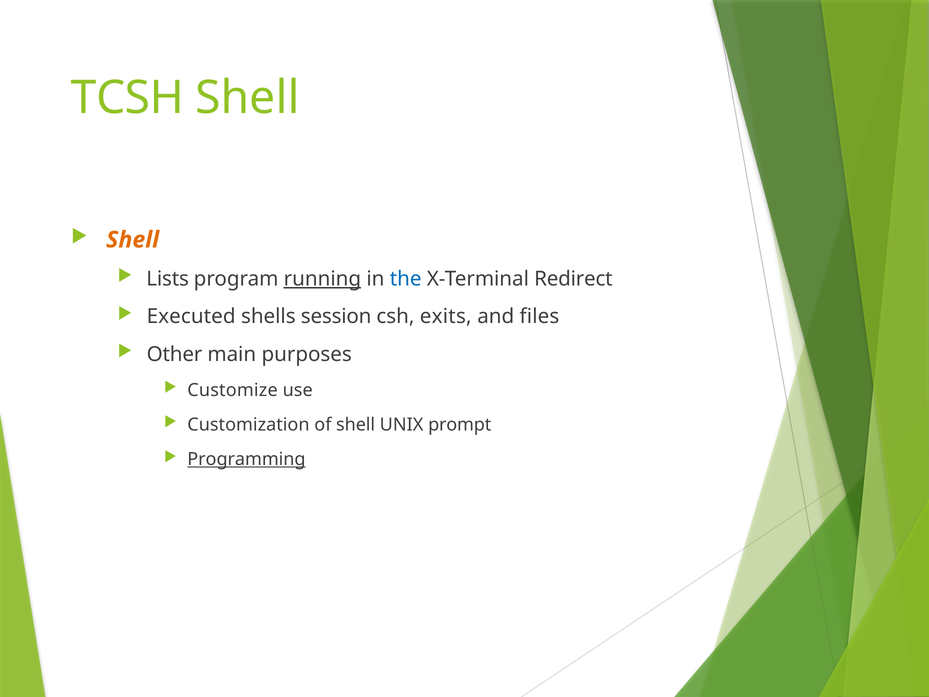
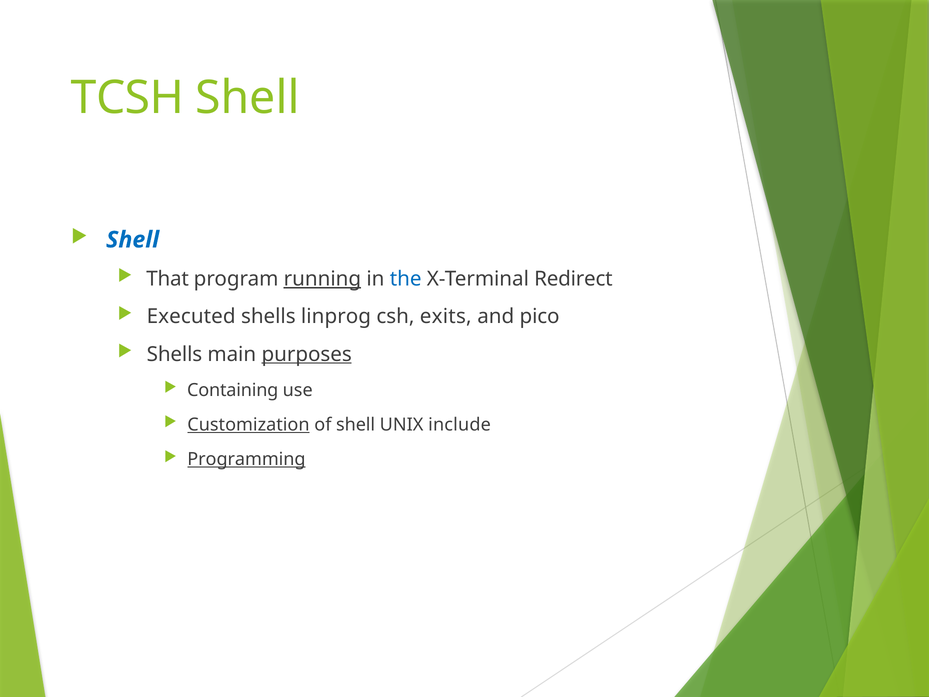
Shell colour: orange -> blue (133, 240)
Lists: Lists -> That (168, 279)
session: session -> linprog (336, 316)
files: files -> pico (540, 316)
Other: Other -> Shells (174, 354)
purposes underline: none -> present (307, 354)
Customize: Customize -> Containing (233, 390)
Customization underline: none -> present (248, 425)
prompt: prompt -> include (460, 425)
